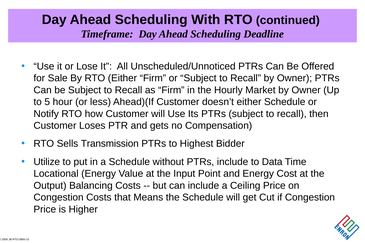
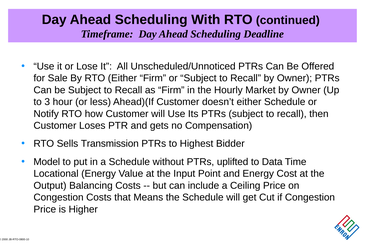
5: 5 -> 3 (47, 102)
Utilize: Utilize -> Model (47, 162)
PTRs include: include -> uplifted (233, 162)
